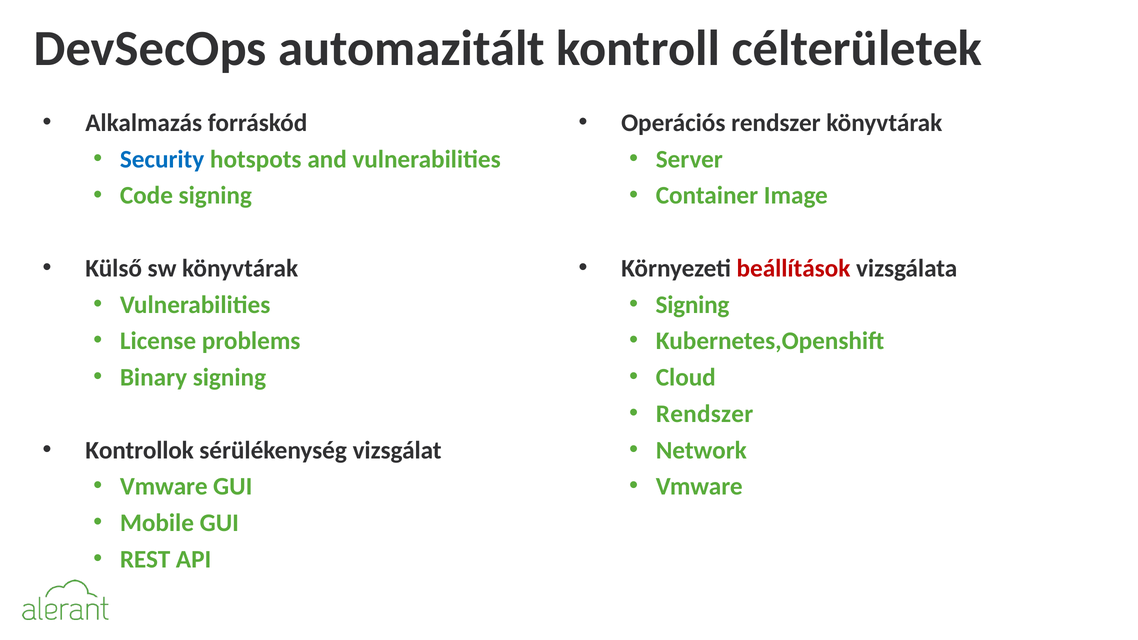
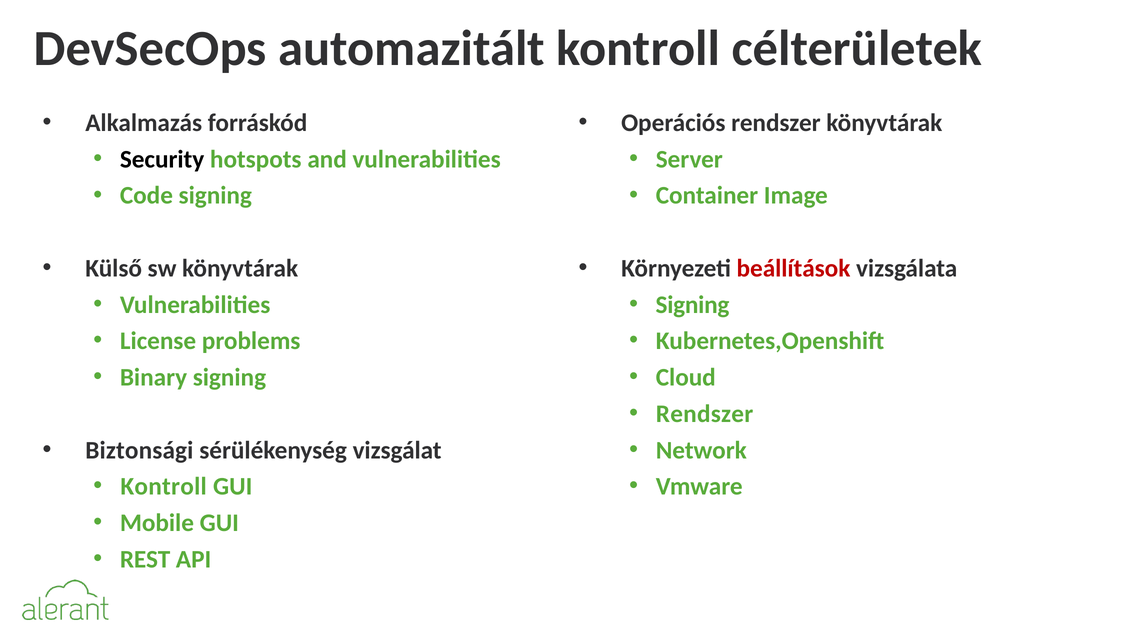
Security colour: blue -> black (162, 159)
Kontrollok: Kontrollok -> Biztonsági (139, 450)
Vmware: Vmware -> Kontroll (164, 487)
